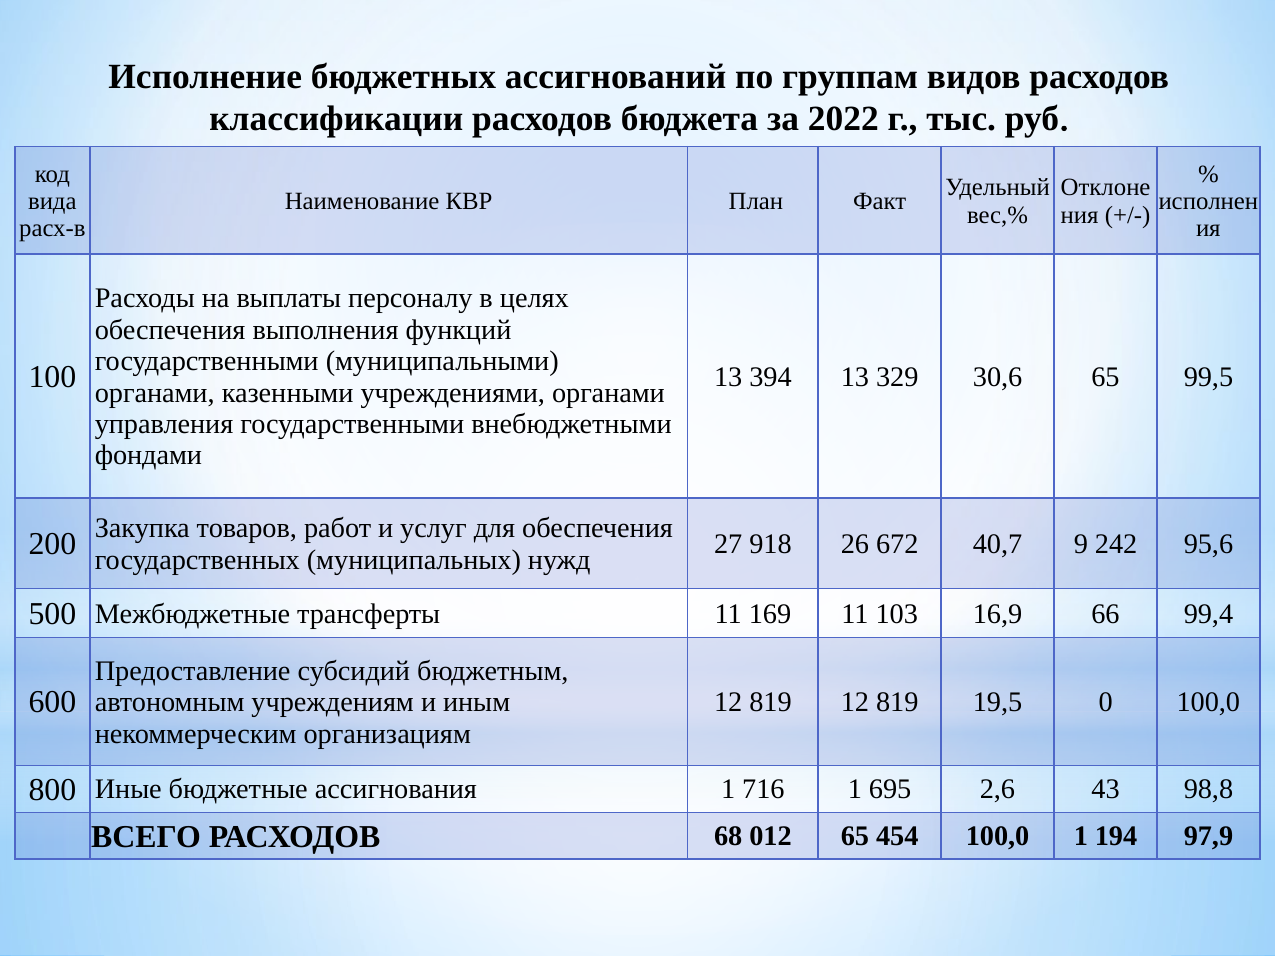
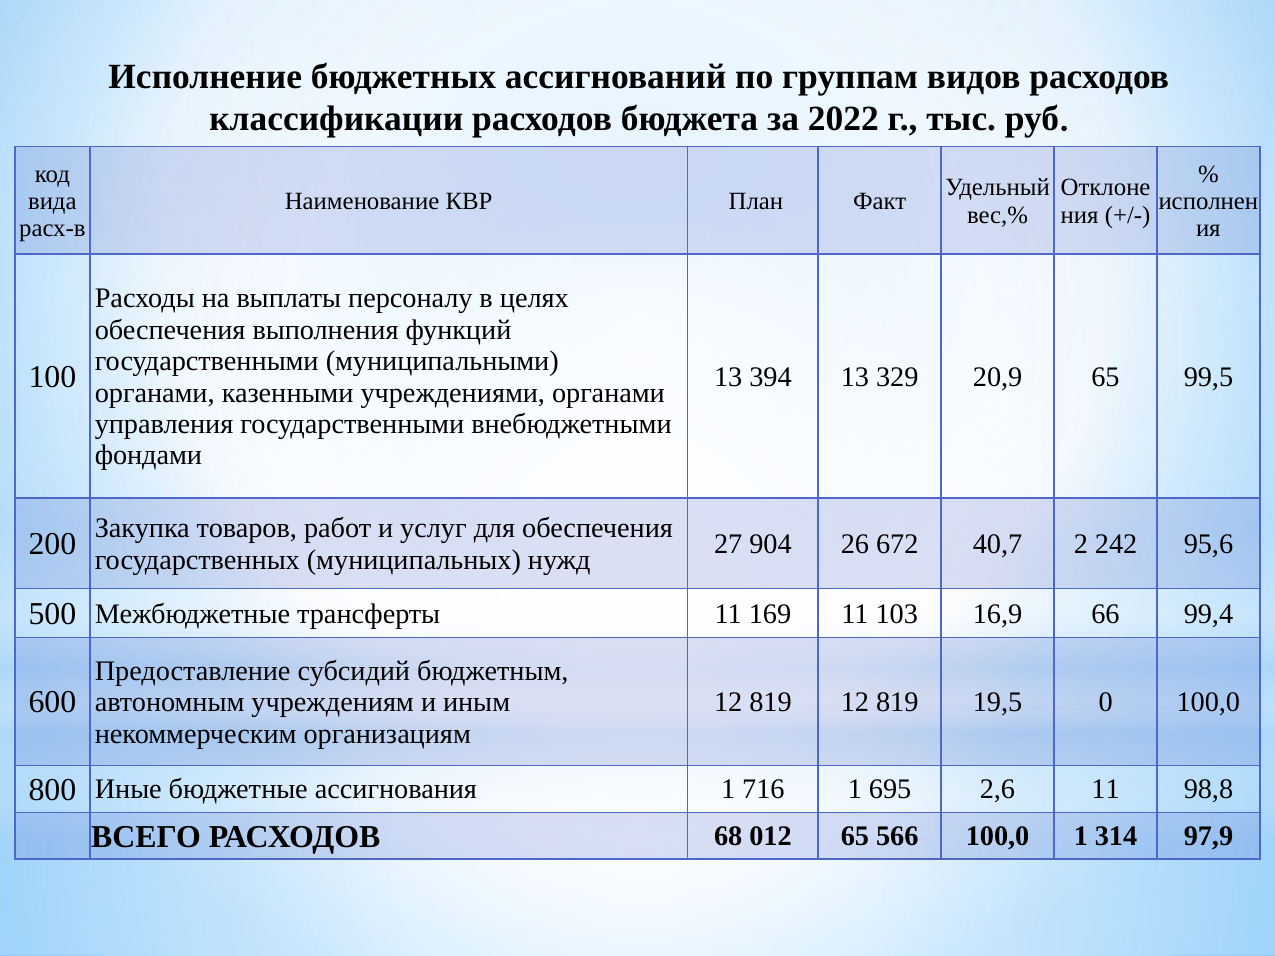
30,6: 30,6 -> 20,9 (998, 377)
918: 918 -> 904 (771, 544)
9: 9 -> 2 (1081, 544)
2,6 43: 43 -> 11 (1106, 790)
454: 454 -> 566 (897, 837)
194: 194 -> 314 (1116, 837)
